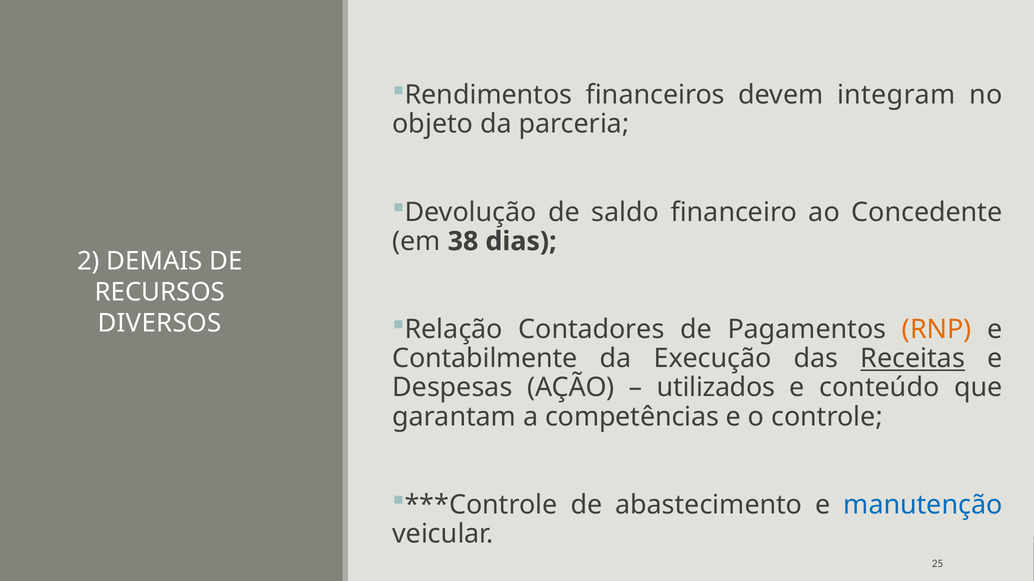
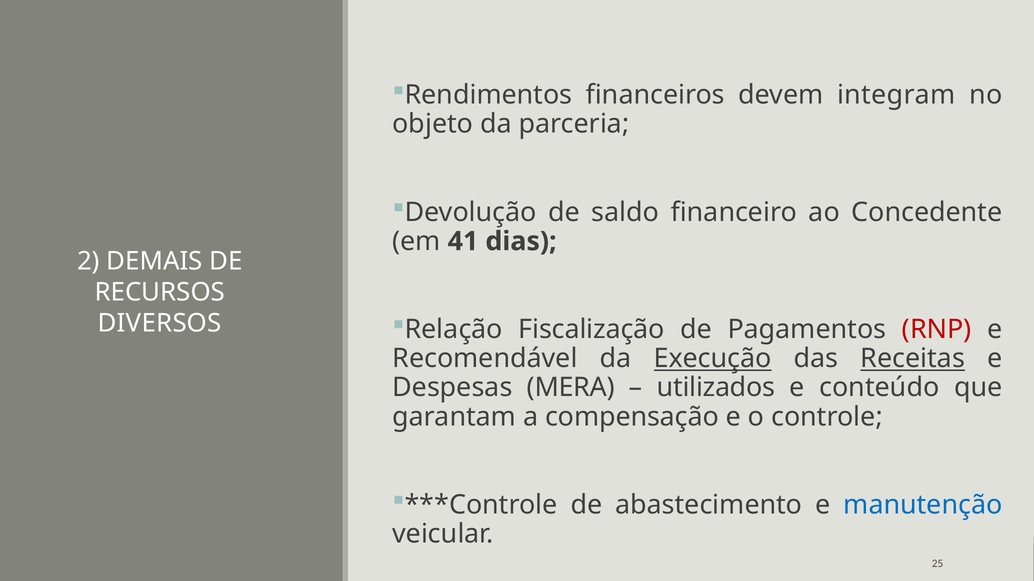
38: 38 -> 41 (463, 242)
Contadores: Contadores -> Fiscalização (591, 330)
RNP colour: orange -> red (937, 330)
Contabilmente: Contabilmente -> Recomendável (485, 359)
Execução underline: none -> present (713, 359)
AÇÃO: AÇÃO -> MERA (571, 388)
competências: competências -> compensação (632, 417)
